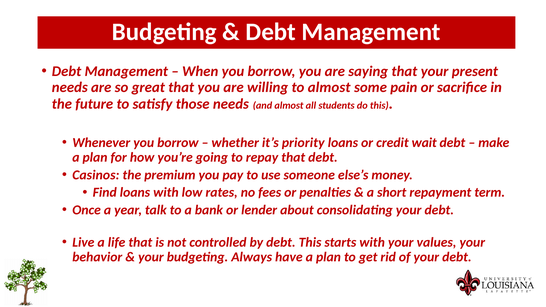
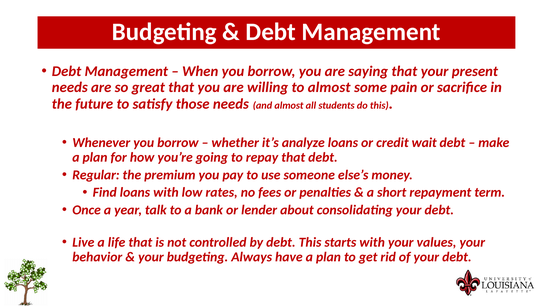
priority: priority -> analyze (303, 143)
Casinos: Casinos -> Regular (96, 175)
